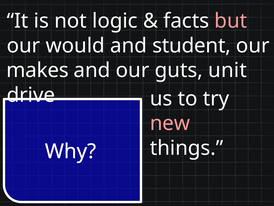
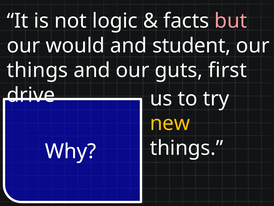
makes: makes -> things (37, 70)
unit: unit -> first (228, 70)
new colour: pink -> yellow (170, 123)
